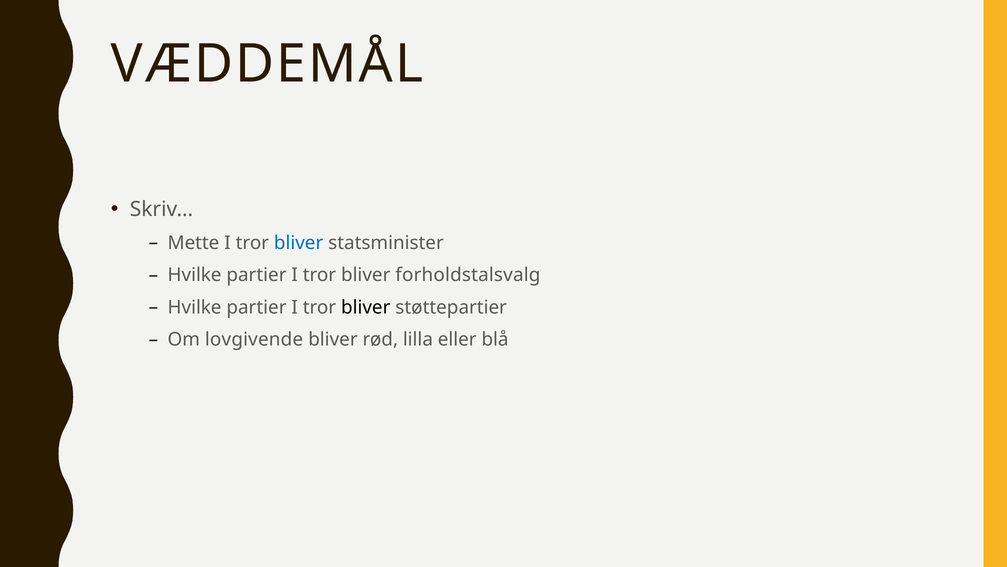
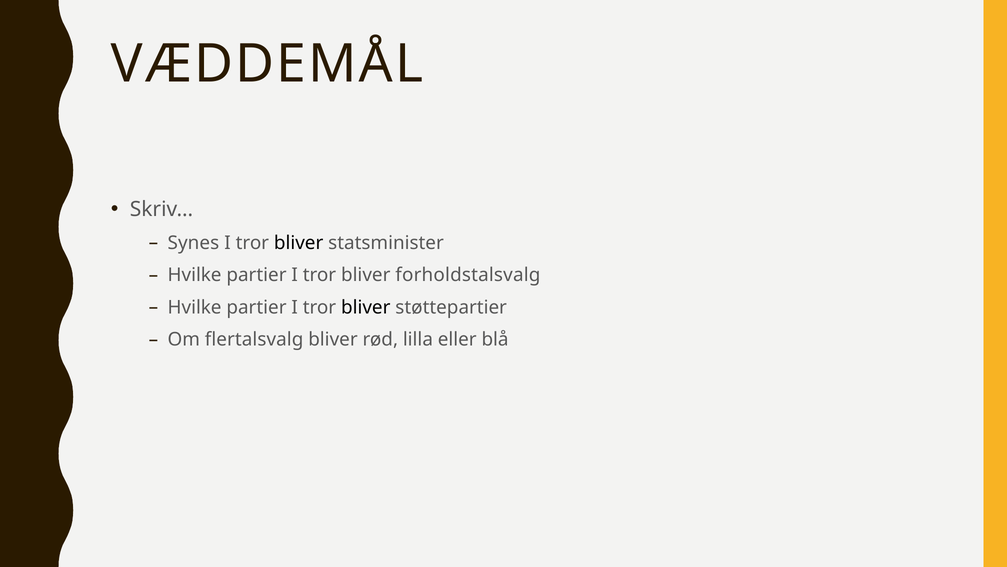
Mette: Mette -> Synes (193, 243)
bliver colour: blue -> black (299, 243)
lovgivende: lovgivende -> flertalsvalg (254, 339)
